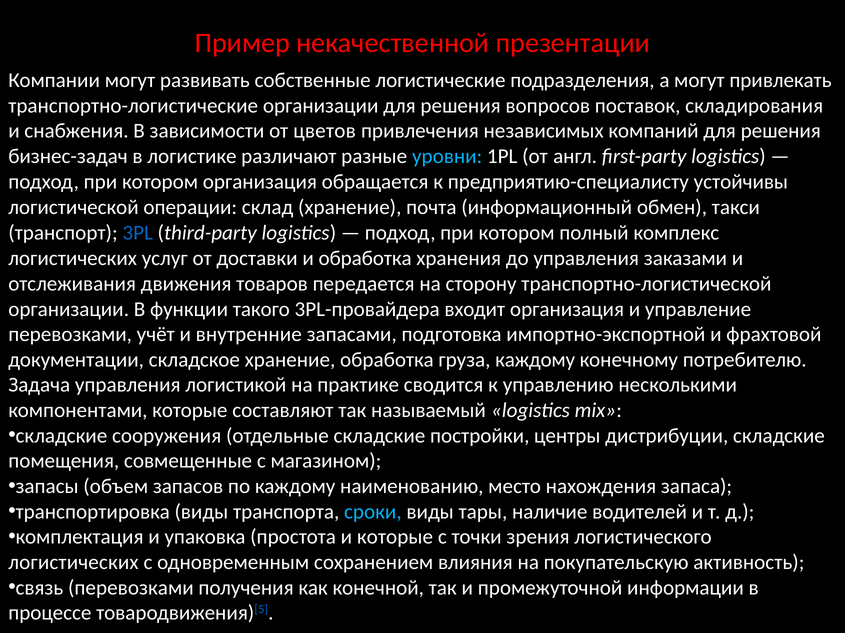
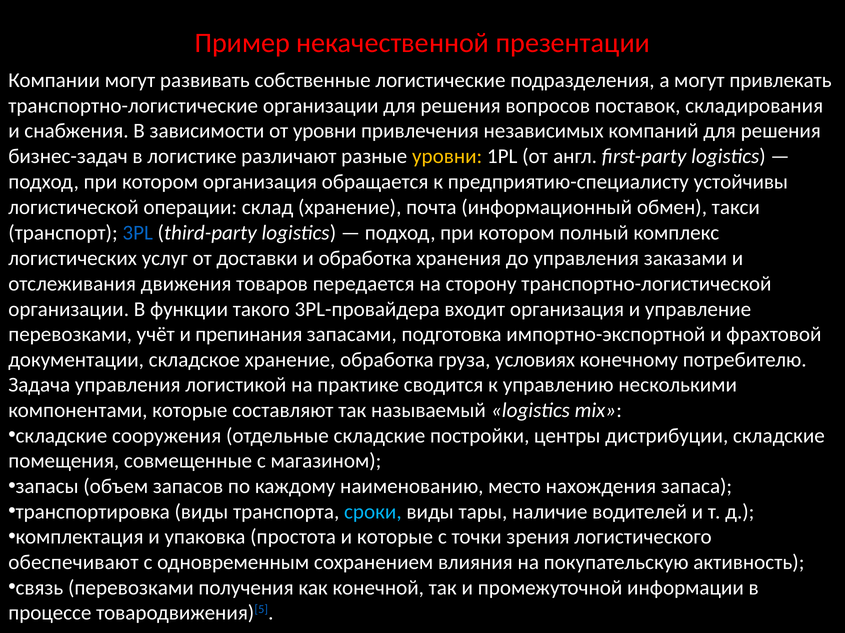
от цветов: цветов -> уровни (325, 131)
уровни colour: light blue -> yellow (447, 156)
внутренние: внутренние -> препинания (249, 335)
груза каждому: каждому -> условиях (535, 360)
логистических: логистических -> обеспечивают (73, 563)
